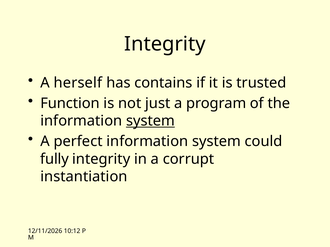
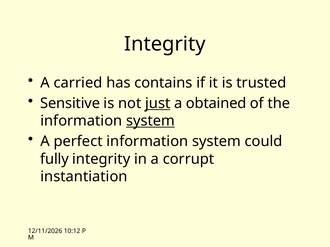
herself: herself -> carried (78, 83)
Function: Function -> Sensitive (70, 104)
just underline: none -> present (158, 104)
program: program -> obtained (216, 104)
